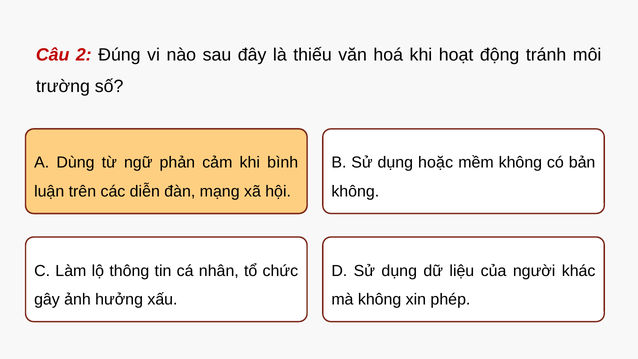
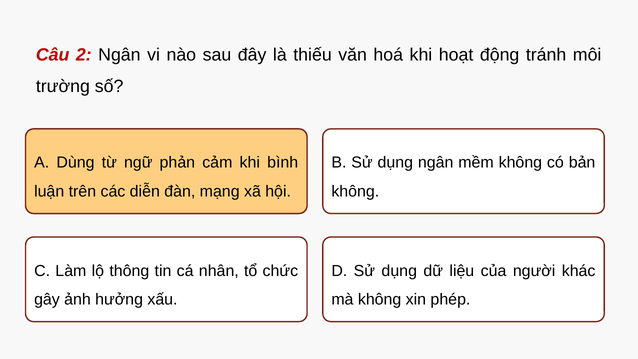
2 Đúng: Đúng -> Ngân (119, 55)
dụng hoặc: hoặc -> ngân (436, 163)
